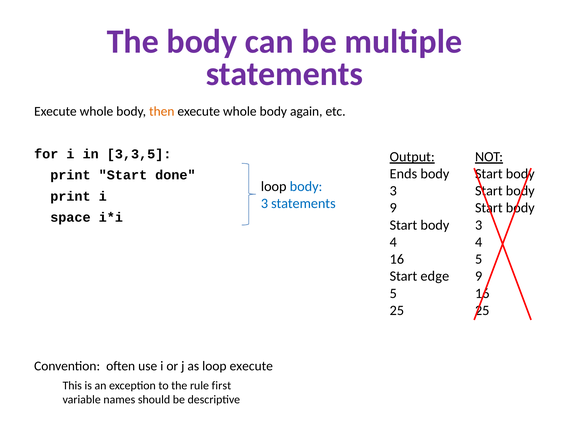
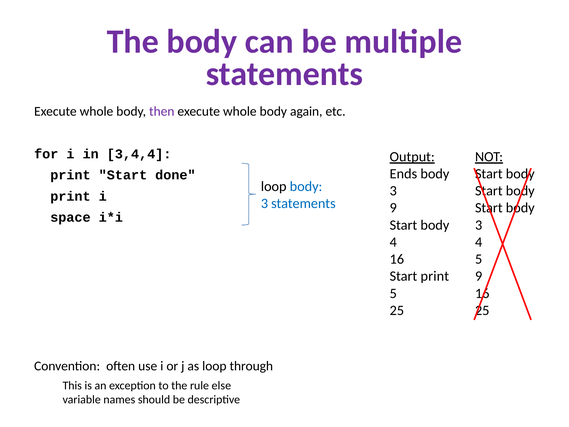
then colour: orange -> purple (162, 111)
3,3,5: 3,3,5 -> 3,4,4 (139, 154)
Start edge: edge -> print (435, 276)
loop execute: execute -> through (251, 366)
first: first -> else (221, 385)
